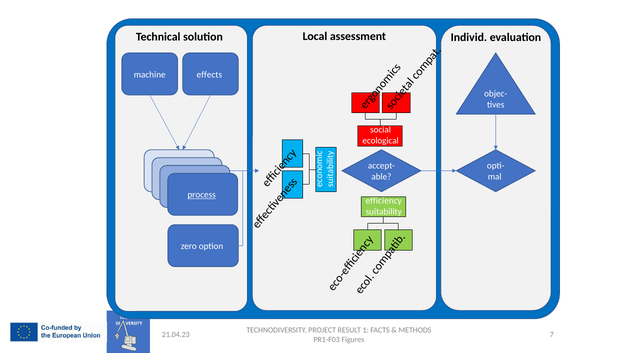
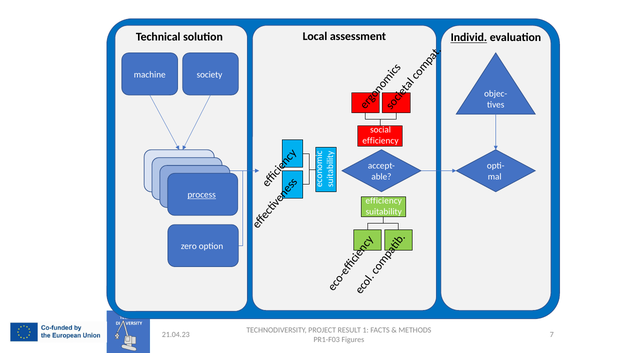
Individ underline: none -> present (469, 38)
effects: effects -> society (209, 74)
ecological: ecological -> efficiency (380, 141)
